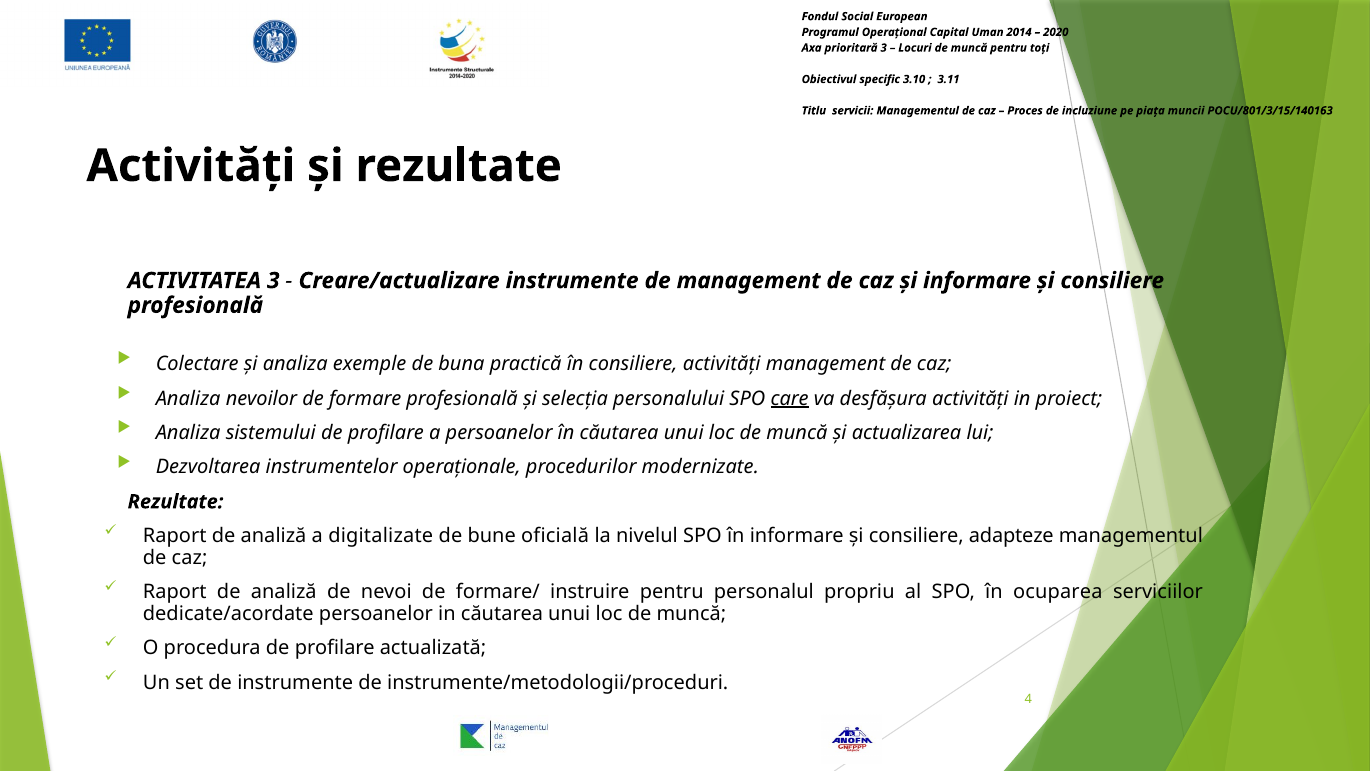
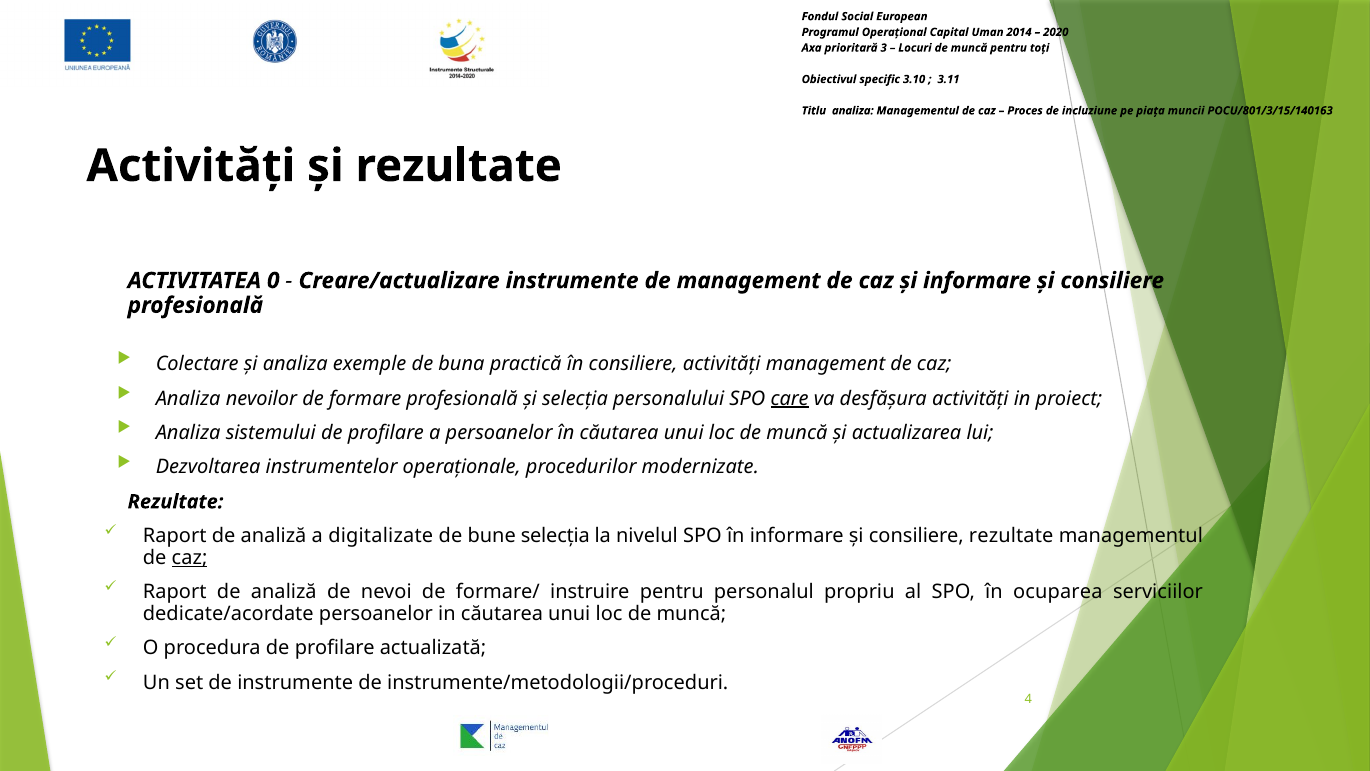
servicii: servicii -> analiza (853, 111)
ACTIVITATEA 3: 3 -> 0 (273, 281)
bune oficială: oficială -> selecția (555, 536)
consiliere adapteze: adapteze -> rezultate (1011, 536)
caz underline: none -> present (190, 558)
